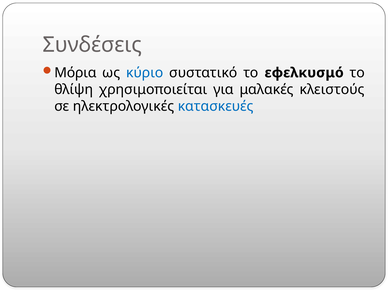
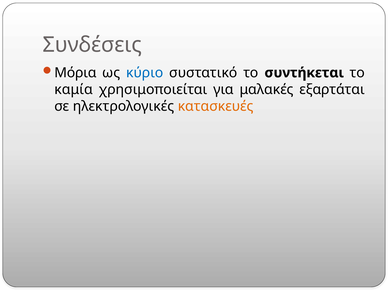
εφελκυσμό: εφελκυσμό -> συντήκεται (304, 73)
θλίψη: θλίψη -> καμία (74, 90)
κλειστούς: κλειστούς -> εξαρτάται (332, 90)
κατασκευές colour: blue -> orange (216, 106)
